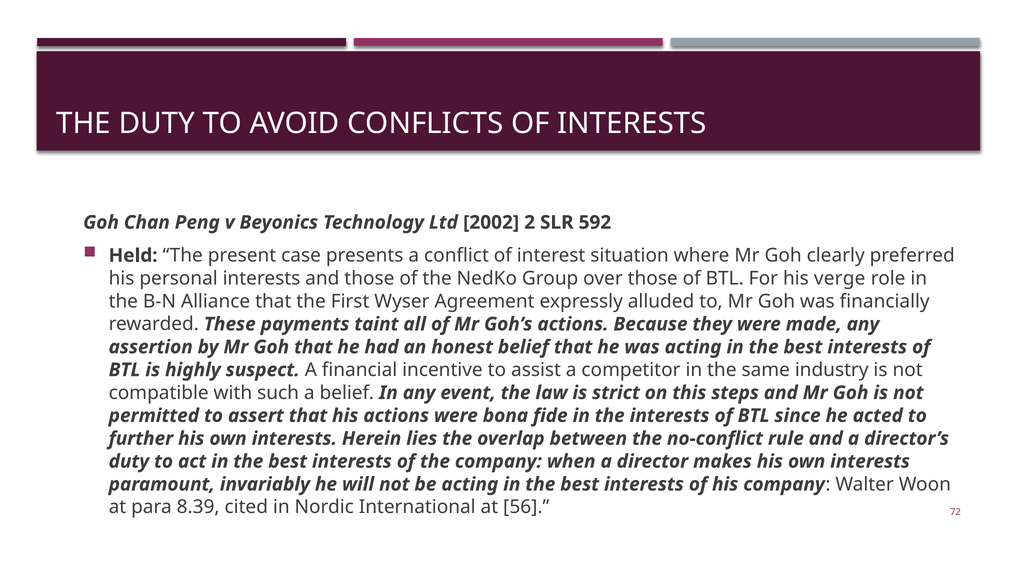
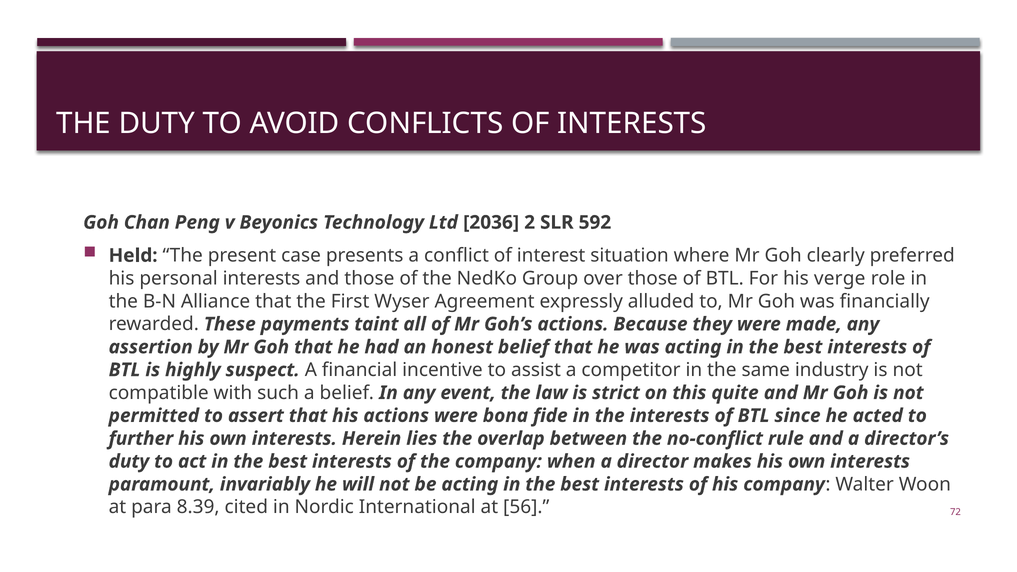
2002: 2002 -> 2036 (491, 222)
steps: steps -> quite (735, 393)
